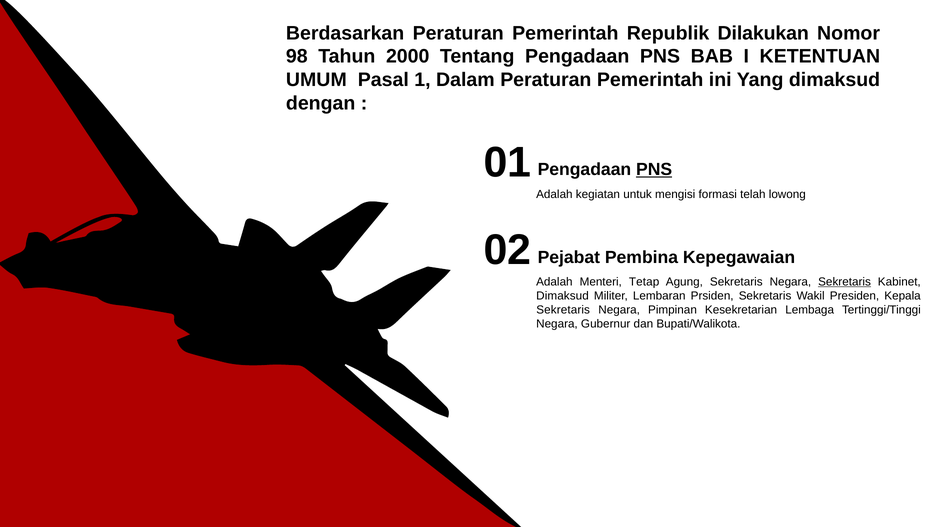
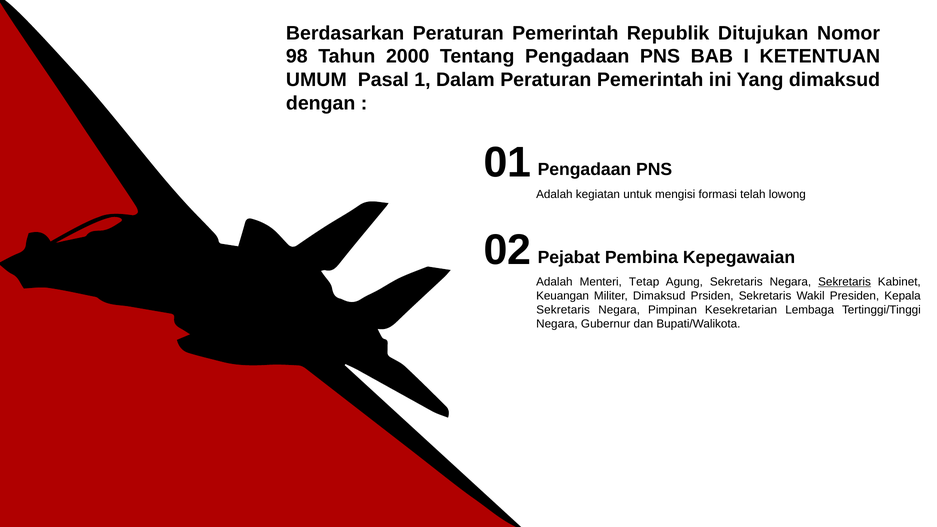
Dilakukan: Dilakukan -> Ditujukan (763, 33)
PNS underline: present -> none (654, 170)
Dimaksud: Dimaksud -> Keuangan (563, 296)
Militer Lembaran: Lembaran -> Dimaksud (659, 296)
